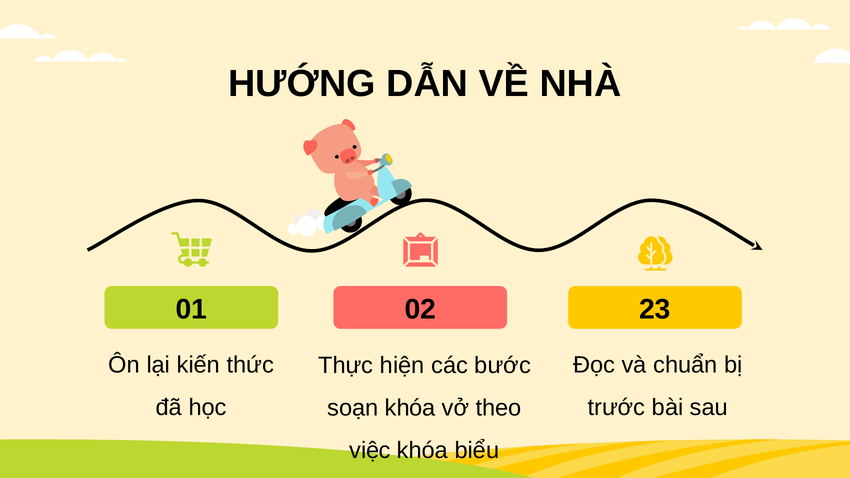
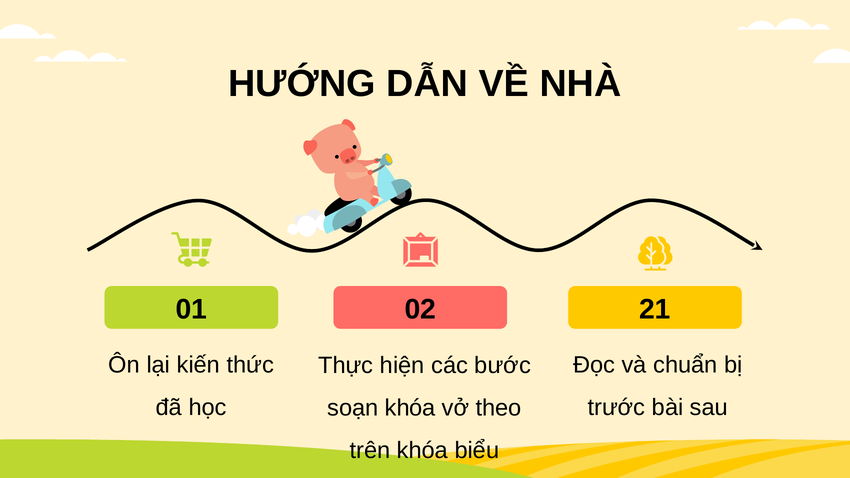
23: 23 -> 21 (655, 309)
việc: việc -> trên (370, 450)
